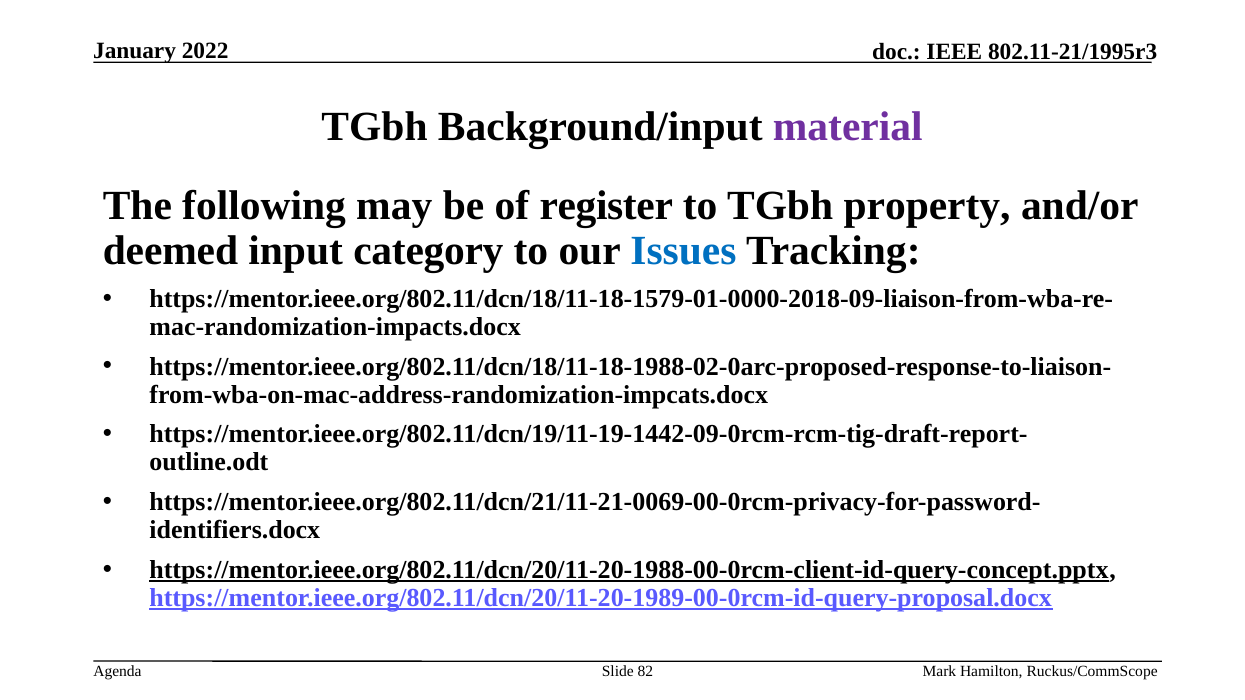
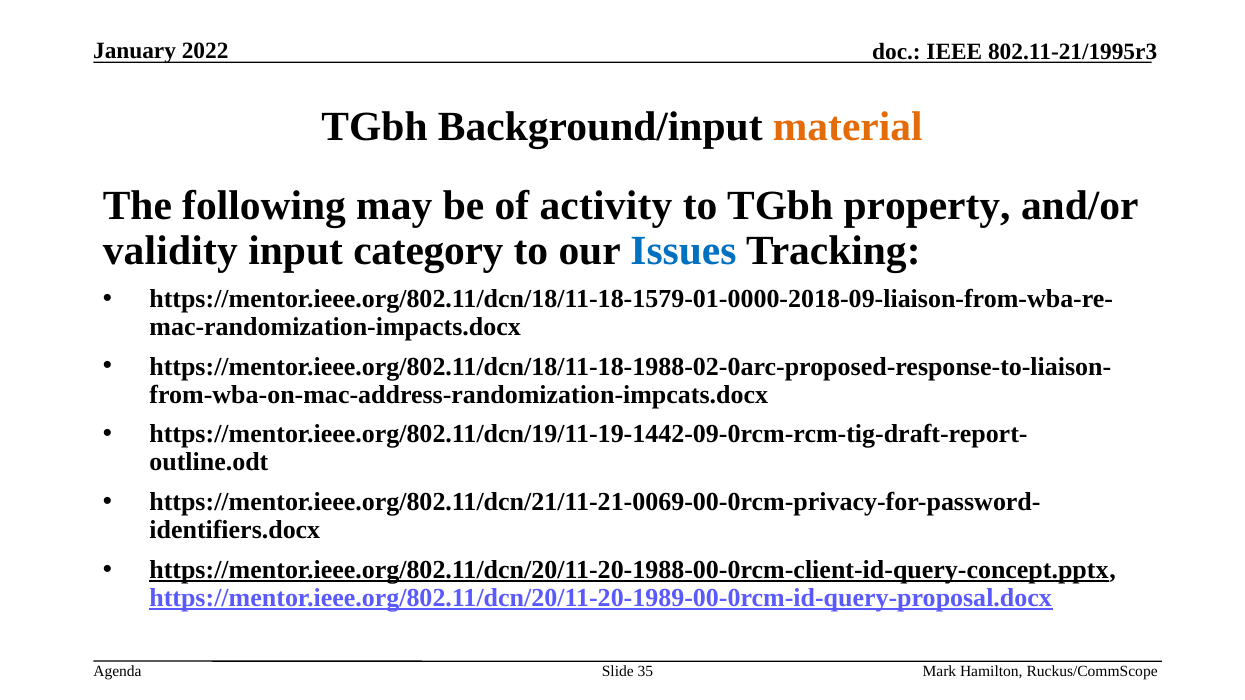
material colour: purple -> orange (848, 127)
register: register -> activity (606, 206)
deemed: deemed -> validity (170, 251)
82: 82 -> 35 (645, 672)
